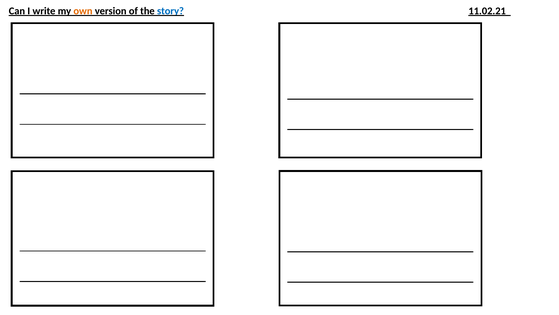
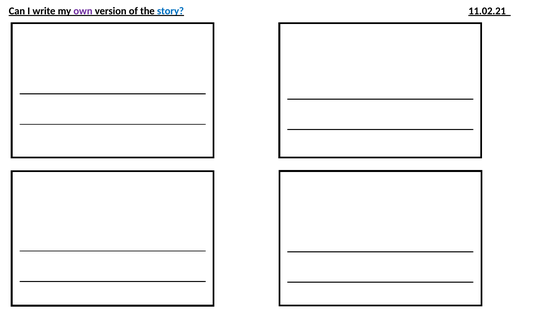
own colour: orange -> purple (83, 11)
